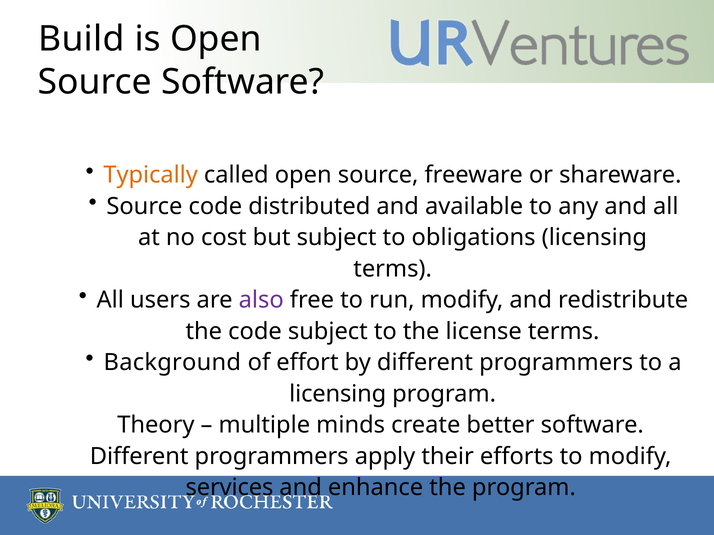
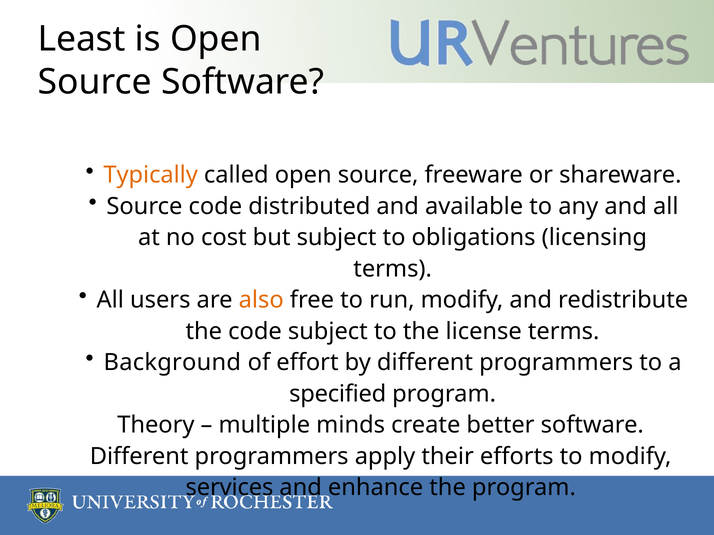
Build: Build -> Least (82, 39)
also colour: purple -> orange (261, 300)
licensing: licensing -> specified (338, 394)
